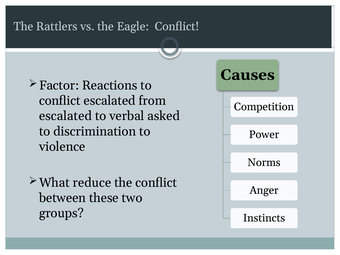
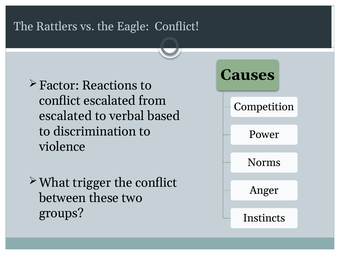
asked: asked -> based (164, 116)
reduce: reduce -> trigger (92, 183)
